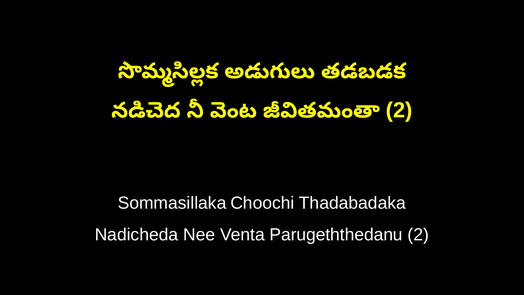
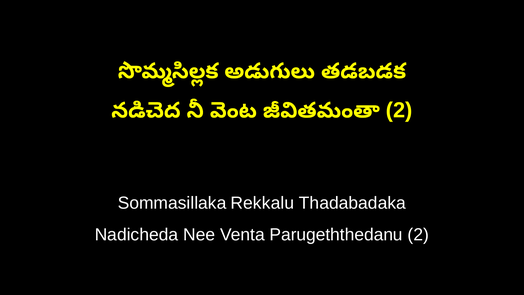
Choochi: Choochi -> Rekkalu (262, 203)
